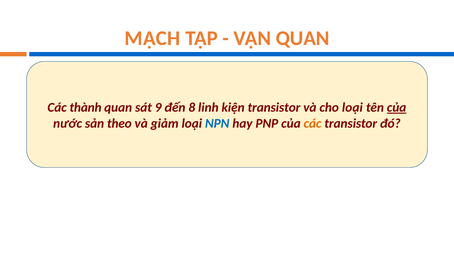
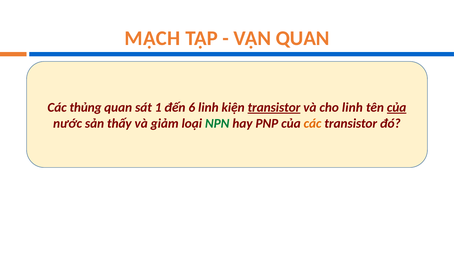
thành: thành -> thủng (86, 107)
9: 9 -> 1 (158, 107)
8: 8 -> 6 (192, 107)
transistor underline: none -> present (274, 107)
cho loại: loại -> linh (352, 107)
theo: theo -> thấy (119, 123)
NPN colour: blue -> green (217, 123)
